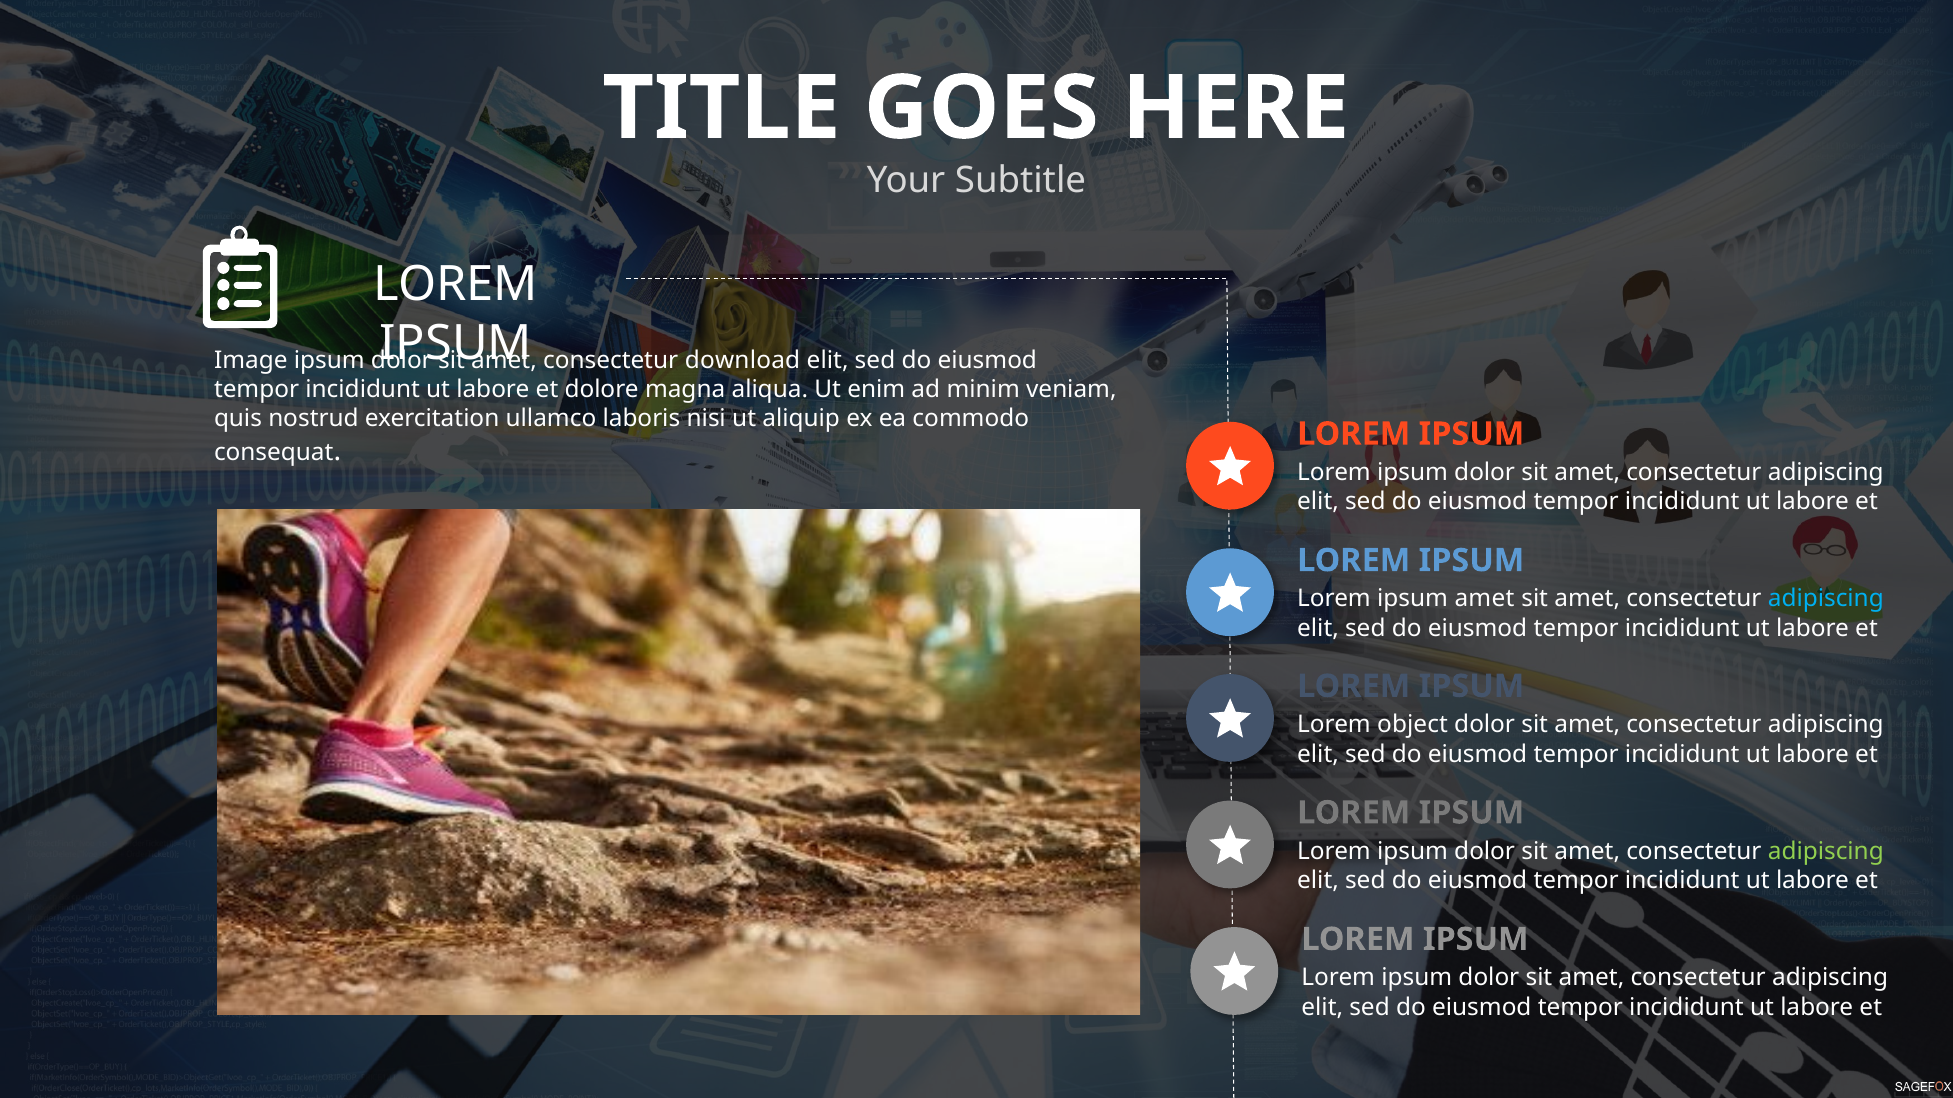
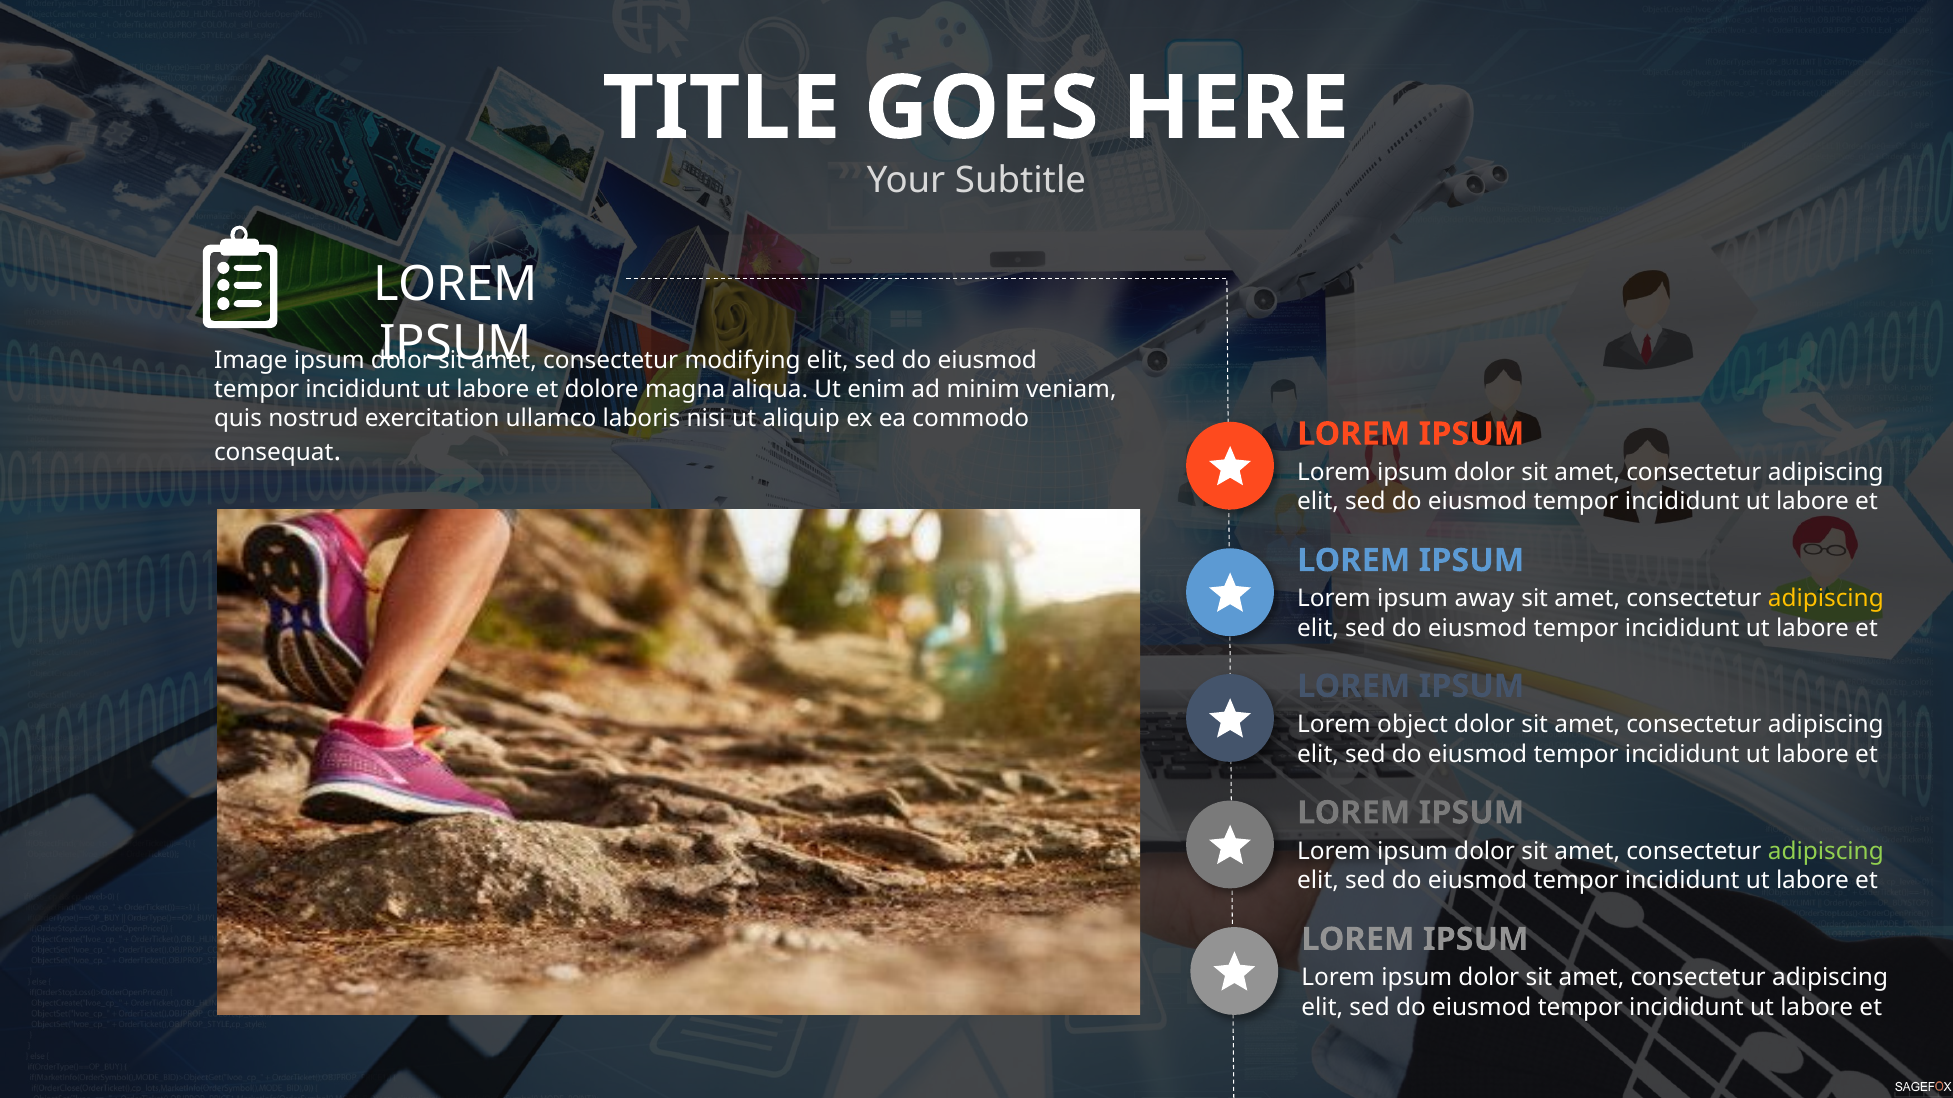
download: download -> modifying (743, 360)
ipsum amet: amet -> away (1484, 599)
adipiscing colour: light blue -> yellow (1826, 599)
